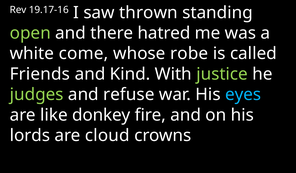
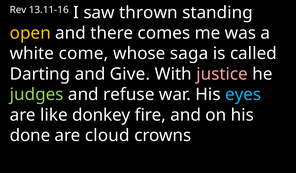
19.17-16: 19.17-16 -> 13.11-16 (49, 10)
open colour: light green -> yellow (30, 33)
hatred: hatred -> comes (164, 33)
robe: robe -> saga (189, 54)
Friends: Friends -> Darting (40, 74)
Kind: Kind -> Give (130, 74)
justice colour: light green -> pink (222, 74)
lords: lords -> done (30, 136)
